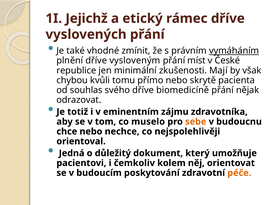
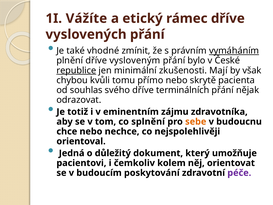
Jejichž: Jejichž -> Vážíte (86, 18)
míst: míst -> bylo (196, 60)
republice underline: none -> present (76, 70)
biomedicíně: biomedicíně -> terminálních (183, 90)
muselo: muselo -> splnění (148, 121)
péče colour: orange -> purple (239, 173)
